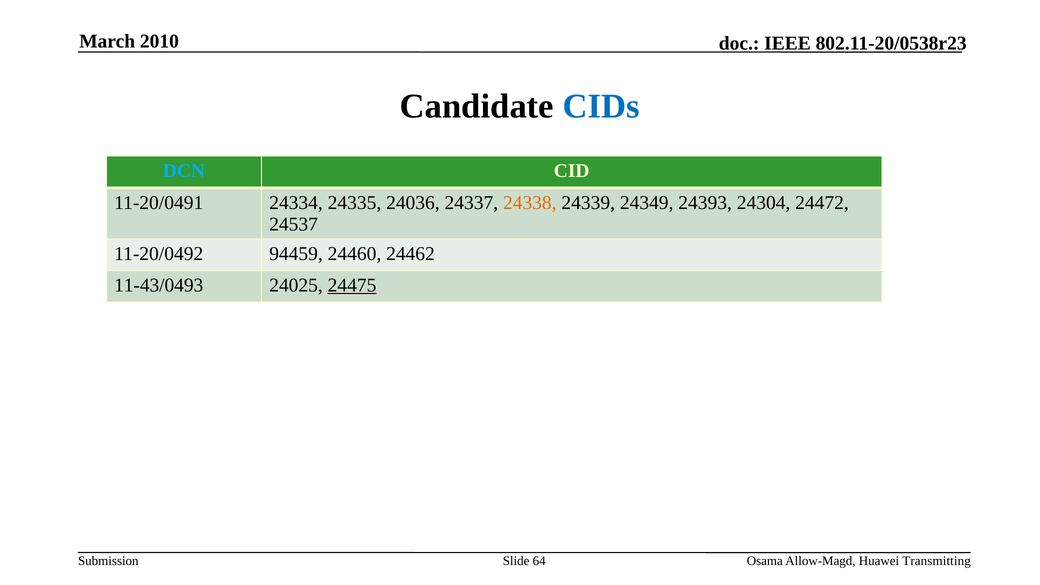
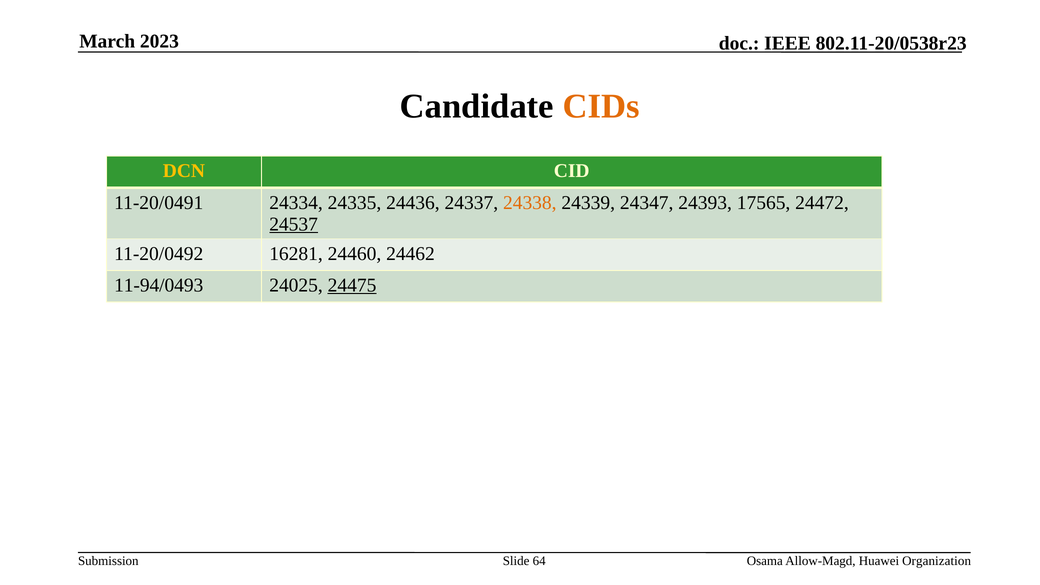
2010: 2010 -> 2023 (159, 41)
CIDs colour: blue -> orange (601, 106)
DCN colour: light blue -> yellow (184, 171)
24036: 24036 -> 24436 (413, 203)
24349: 24349 -> 24347 (647, 203)
24304: 24304 -> 17565 (764, 203)
24537 underline: none -> present (294, 224)
94459: 94459 -> 16281 (296, 254)
11-43/0493: 11-43/0493 -> 11-94/0493 (159, 285)
Transmitting: Transmitting -> Organization (937, 561)
